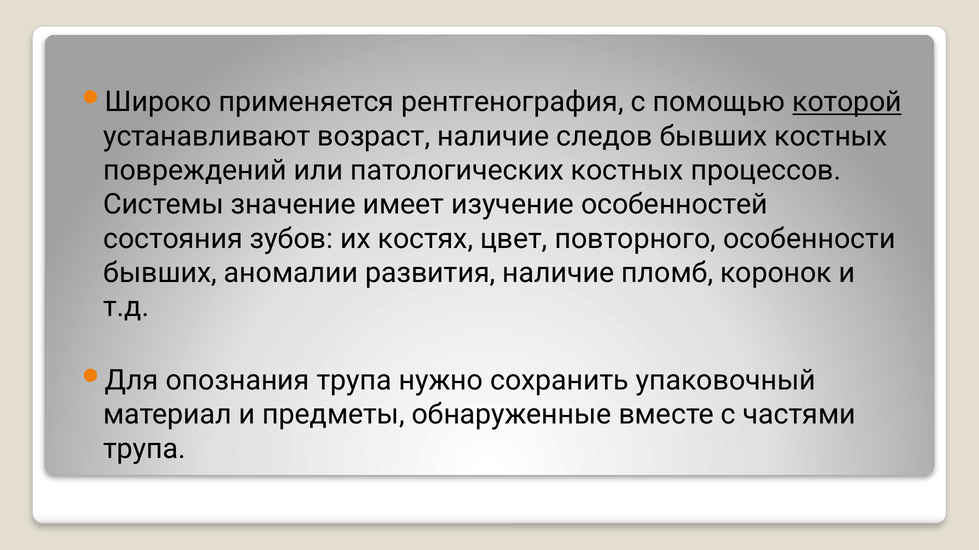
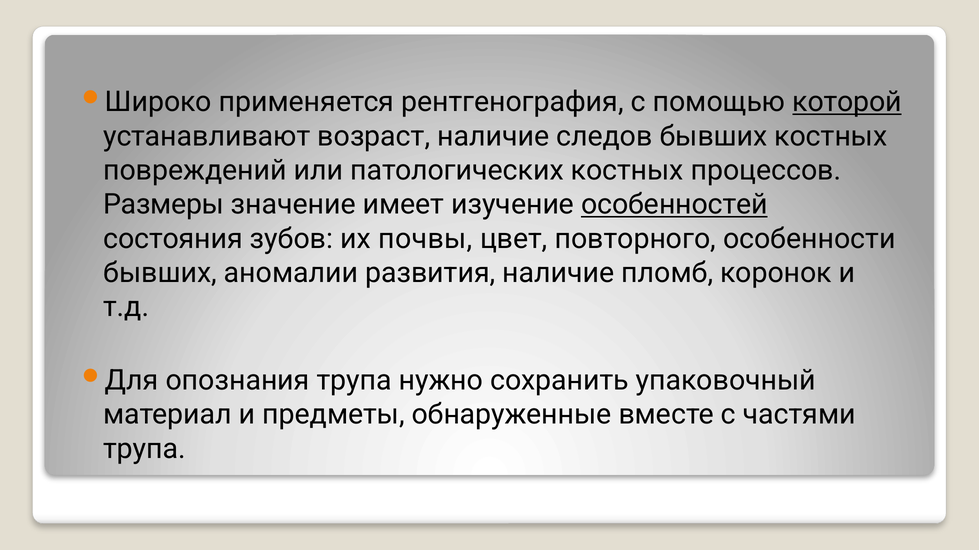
Системы: Системы -> Размеры (164, 205)
особенностей underline: none -> present (674, 205)
костях: костях -> почвы (425, 239)
